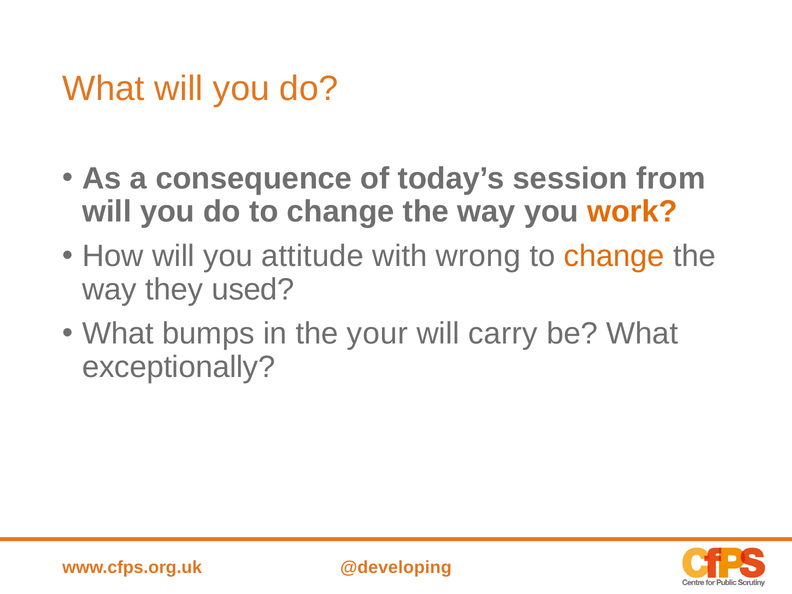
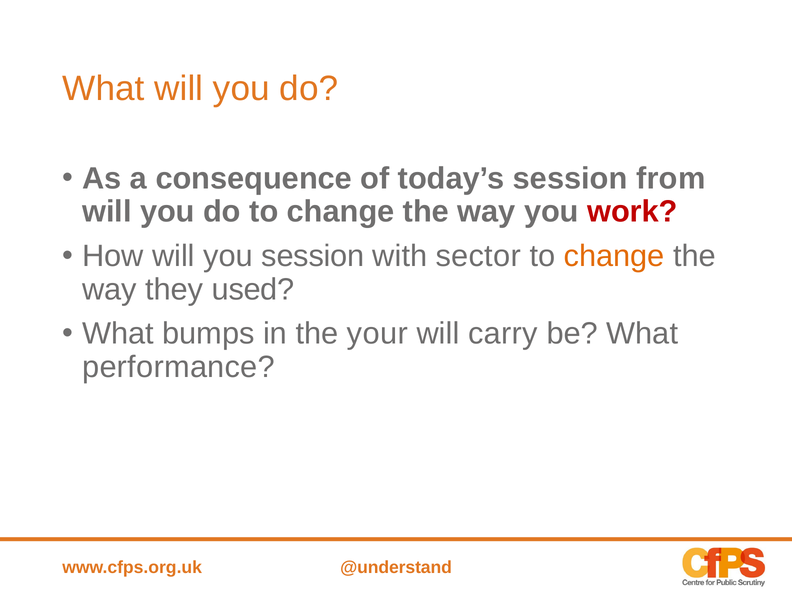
work colour: orange -> red (632, 212)
you attitude: attitude -> session (313, 256)
wrong: wrong -> sector (478, 256)
exceptionally: exceptionally -> performance (179, 367)
@developing: @developing -> @understand (396, 568)
